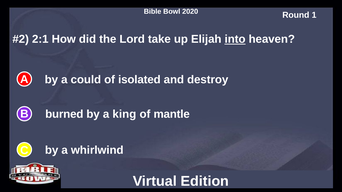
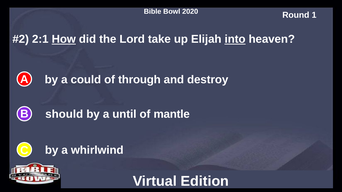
How underline: none -> present (64, 39)
isolated: isolated -> through (139, 80)
burned: burned -> should (64, 114)
king: king -> until (124, 114)
